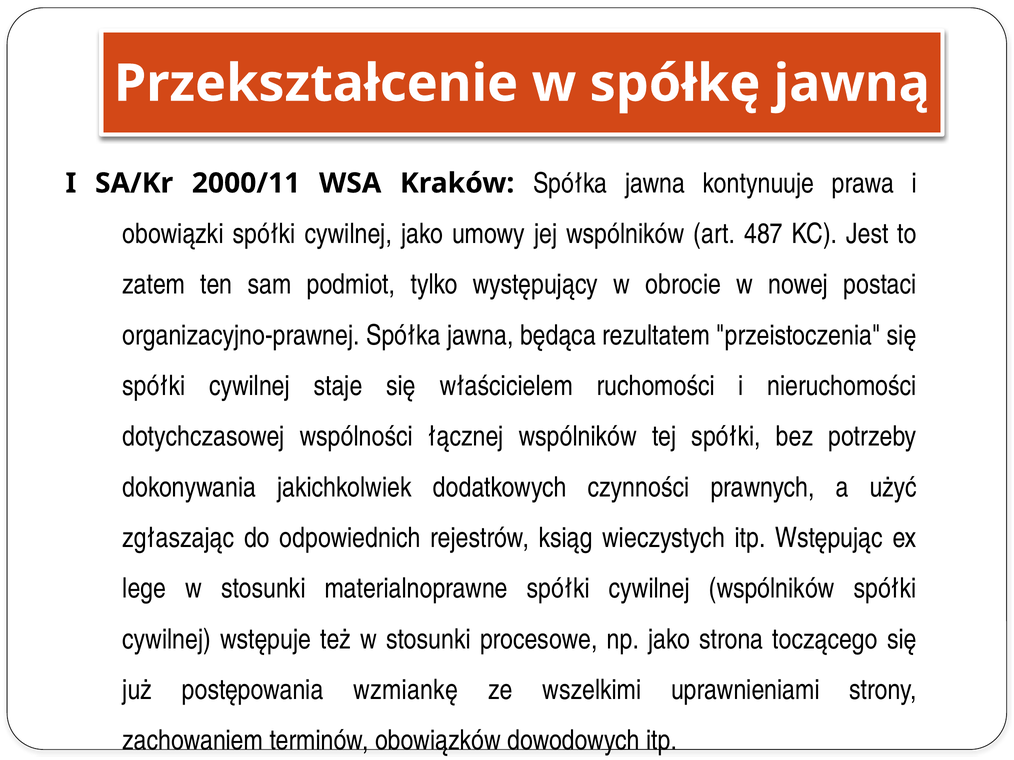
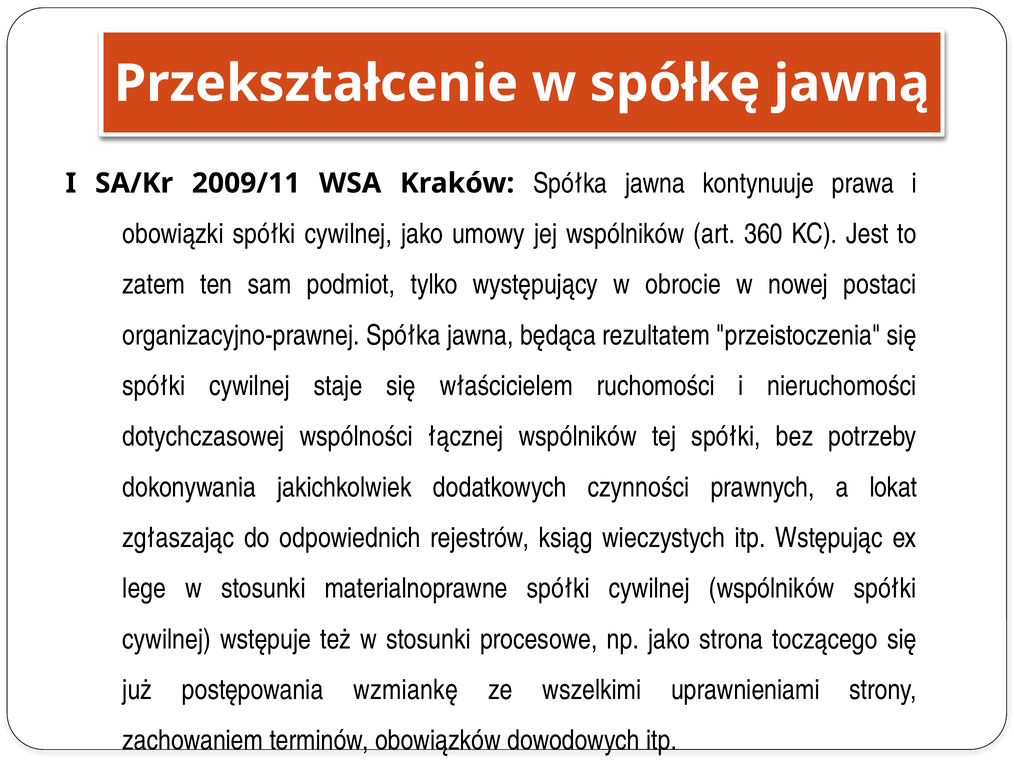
2000/11: 2000/11 -> 2009/11 (246, 183)
487: 487 -> 360 (764, 234)
użyć: użyć -> lokat (893, 488)
